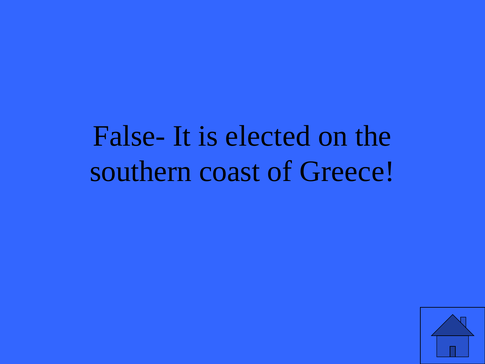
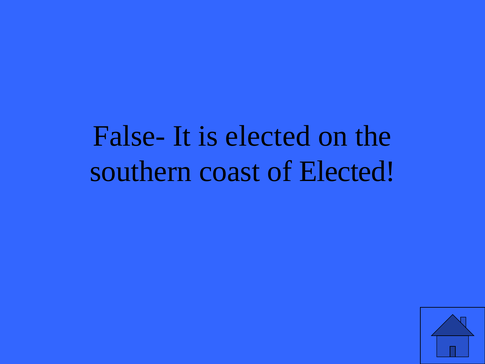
of Greece: Greece -> Elected (347, 171)
